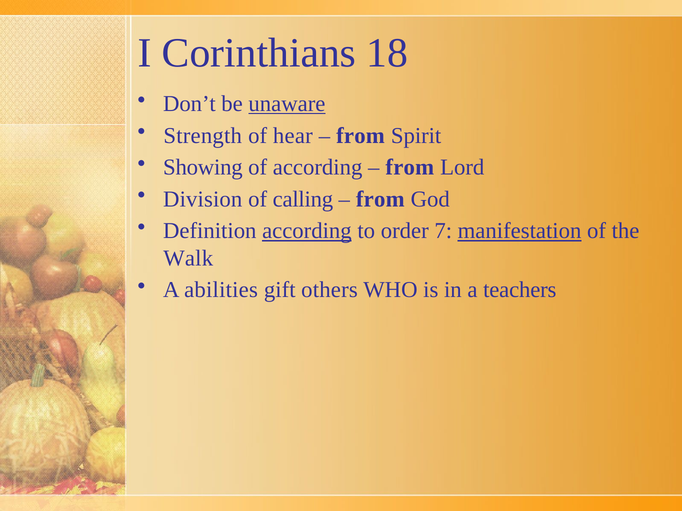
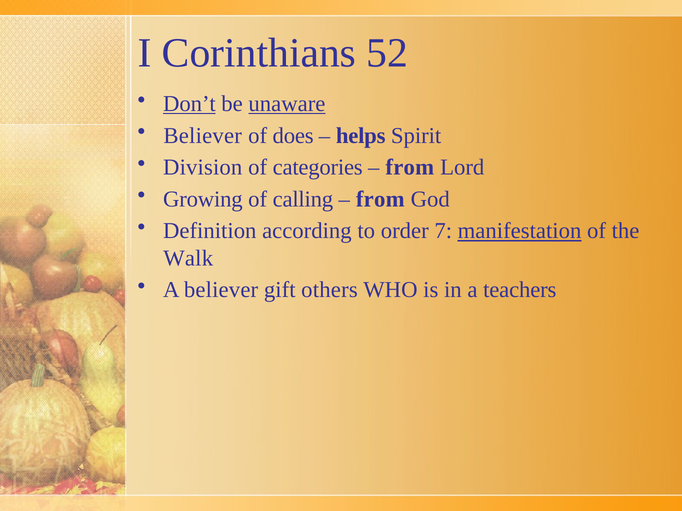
18: 18 -> 52 (387, 53)
Don’t underline: none -> present (189, 104)
Strength: Strength -> Believer (203, 136)
hear: hear -> does (293, 136)
from: from -> helps (361, 136)
Showing: Showing -> Division (203, 168)
of according: according -> categories (318, 168)
Division: Division -> Growing (203, 199)
according underline: present -> none (307, 231)
A abilities: abilities -> believer (221, 290)
